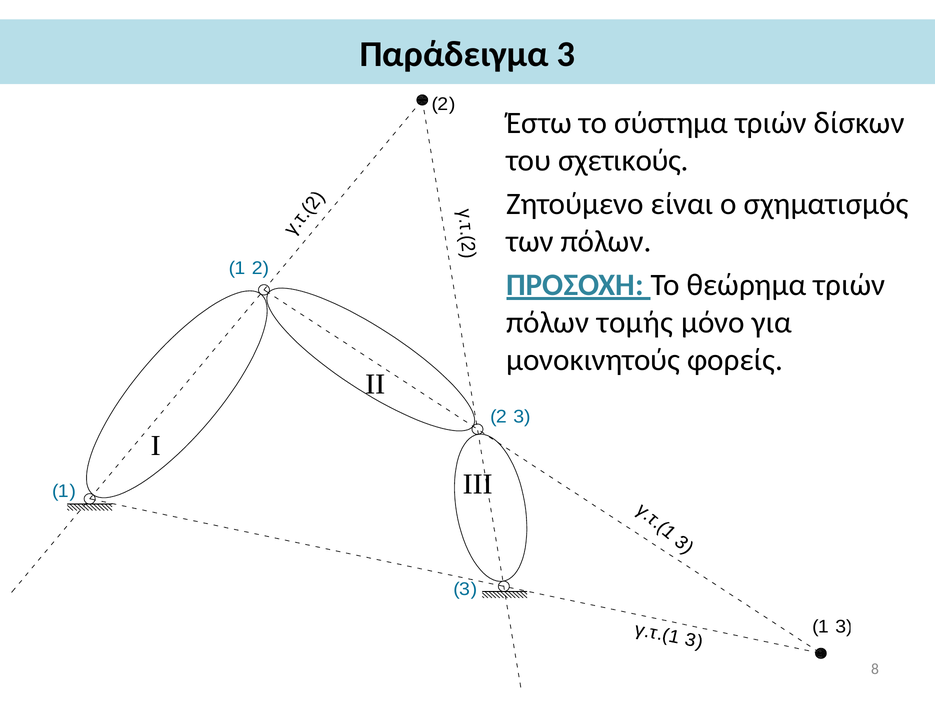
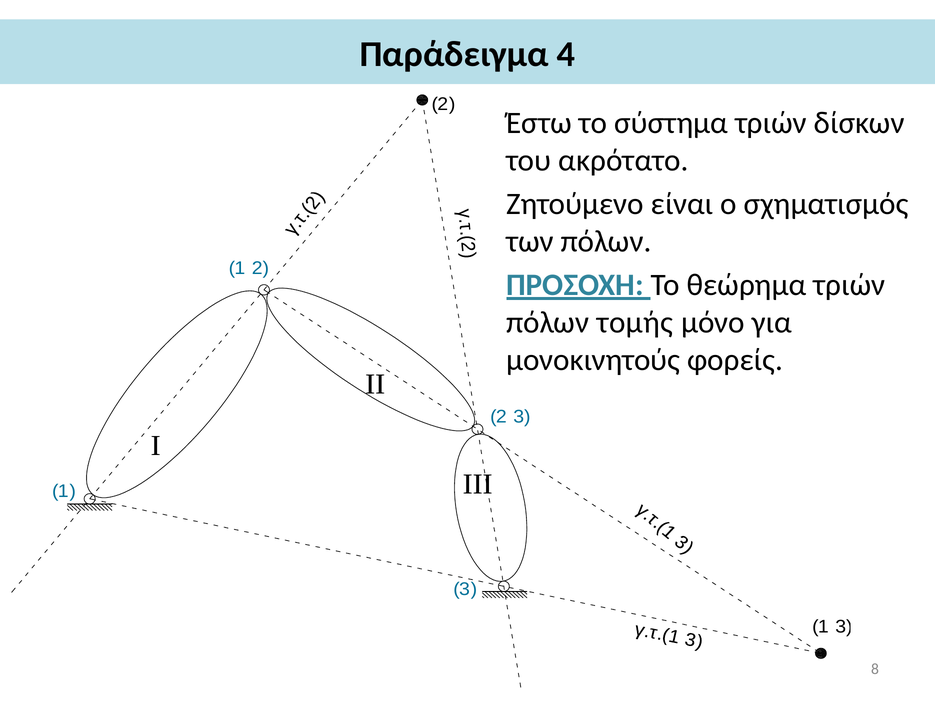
Παράδειγμα 3: 3 -> 4 (566, 54)
σχετικούς: σχετικούς -> ακρότατο (623, 161)
